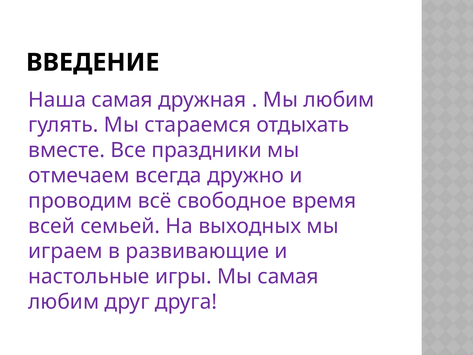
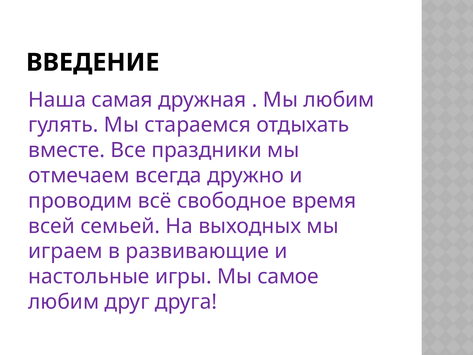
Мы самая: самая -> самое (288, 276)
